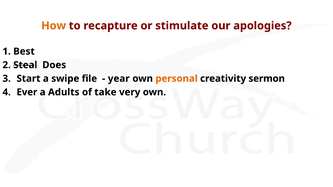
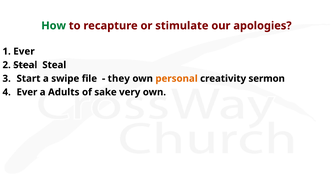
How colour: orange -> green (54, 26)
1 Best: Best -> Ever (24, 51)
Steal Does: Does -> Steal (54, 65)
year: year -> they (119, 79)
take: take -> sake (106, 92)
